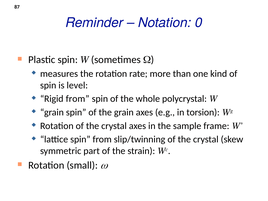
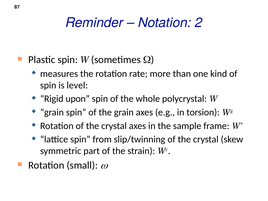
0: 0 -> 2 (199, 23)
Rigid from: from -> upon (78, 99)
